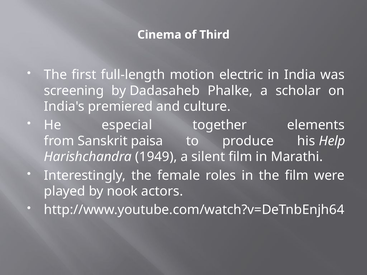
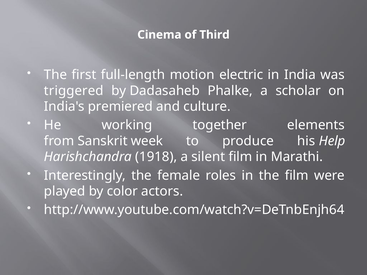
screening: screening -> triggered (74, 91)
especial: especial -> working (127, 125)
paisa: paisa -> week (147, 141)
1949: 1949 -> 1918 (156, 157)
nook: nook -> color (122, 191)
